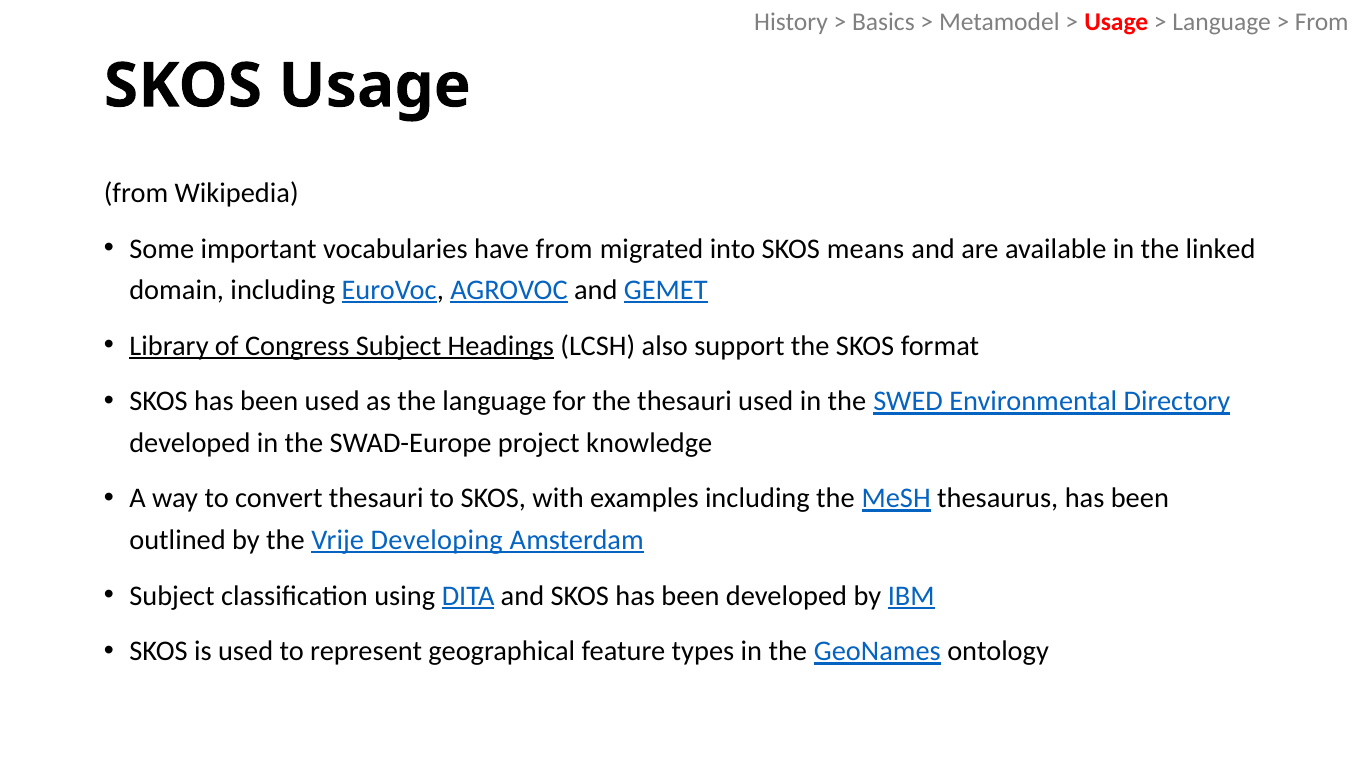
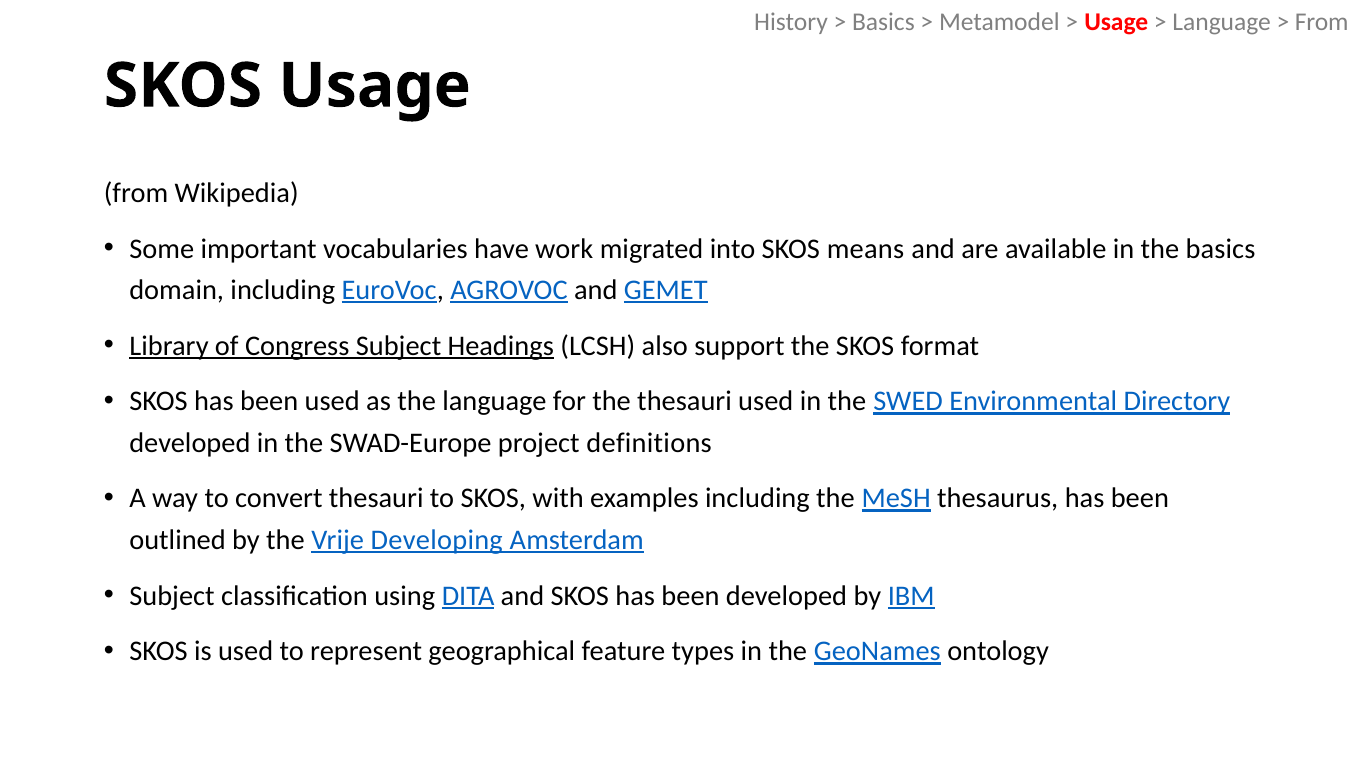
have from: from -> work (564, 249)
the linked: linked -> basics (1221, 249)
knowledge: knowledge -> definitions (649, 443)
